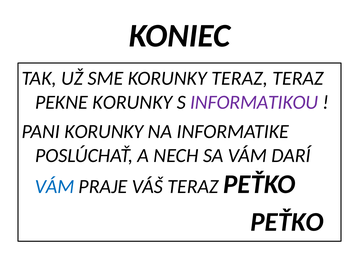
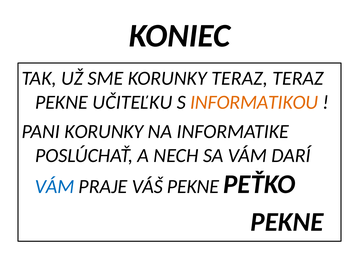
PEKNE KORUNKY: KORUNKY -> UČITEĽKU (132, 102)
INFORMATIKOU colour: purple -> orange (254, 102)
VÁŠ TERAZ: TERAZ -> PEKNE (193, 186)
PEŤKO: PEŤKO -> PEKNE (287, 221)
